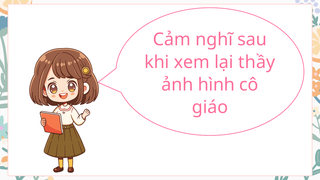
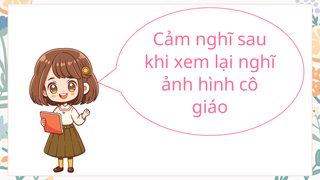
lại thầy: thầy -> nghĩ (257, 62)
